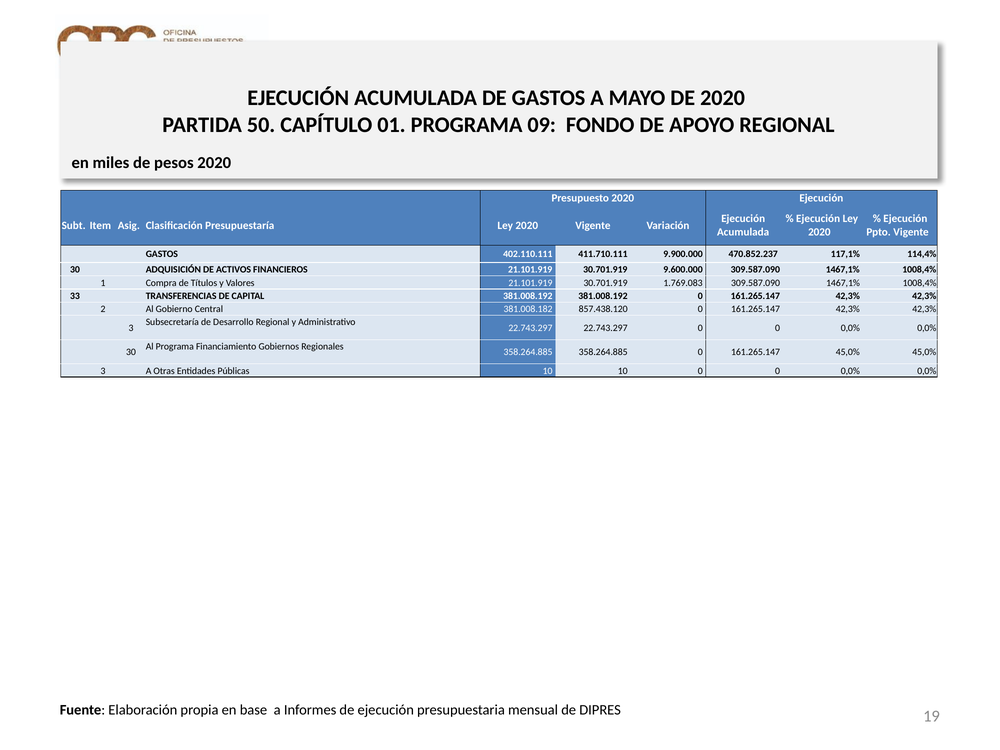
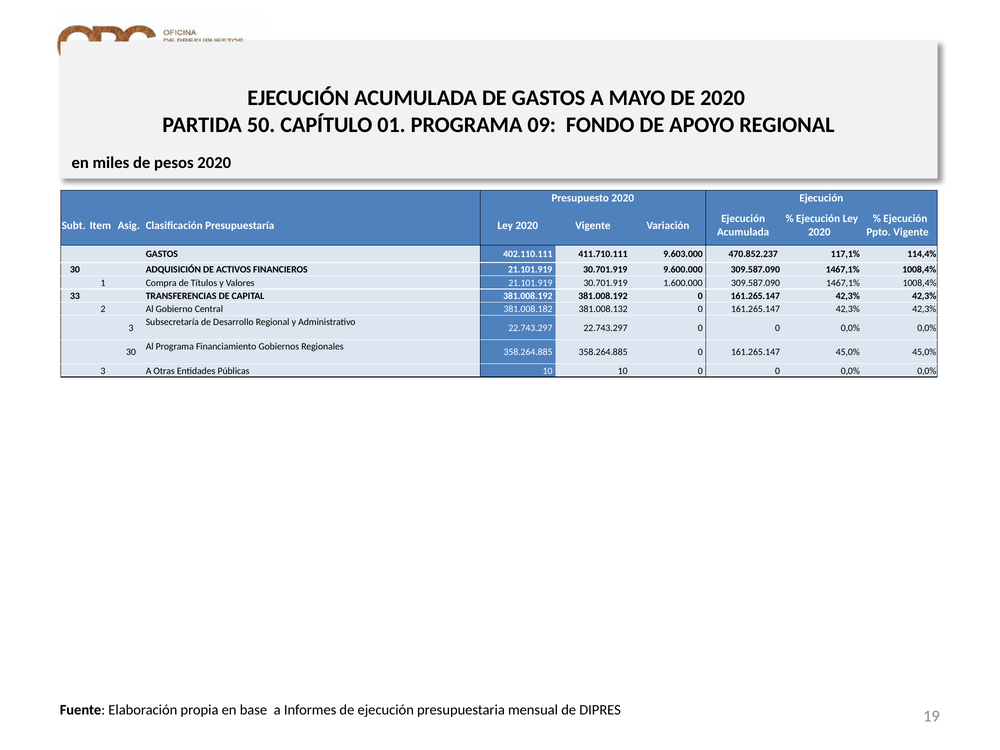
9.900.000: 9.900.000 -> 9.603.000 (683, 254)
1.769.083: 1.769.083 -> 1.600.000 (683, 283)
857.438.120: 857.438.120 -> 381.008.132 (603, 309)
